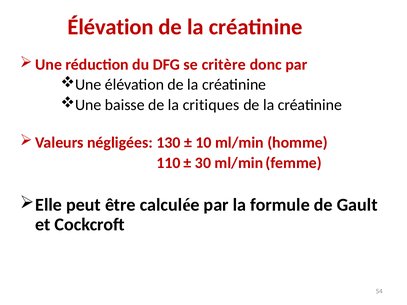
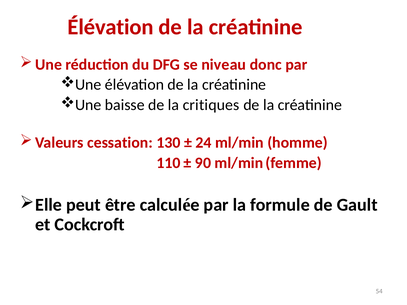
critère: critère -> niveau (224, 65)
négligées: négligées -> cessation (120, 143)
10: 10 -> 24 (203, 143)
30: 30 -> 90 (203, 163)
